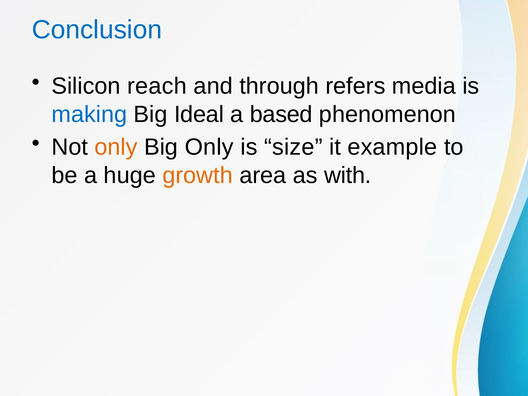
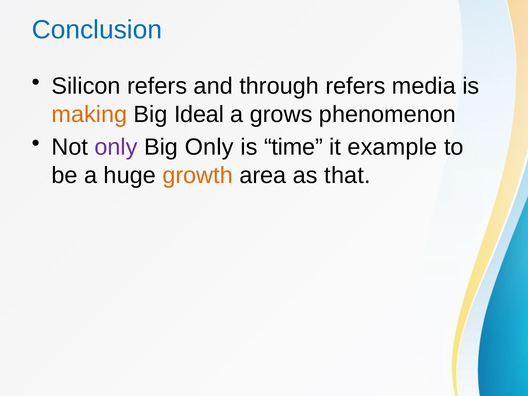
Silicon reach: reach -> refers (157, 86)
making colour: blue -> orange (89, 114)
based: based -> grows (281, 114)
only colour: orange -> purple (116, 147)
size: size -> time (293, 147)
with: with -> that (348, 175)
